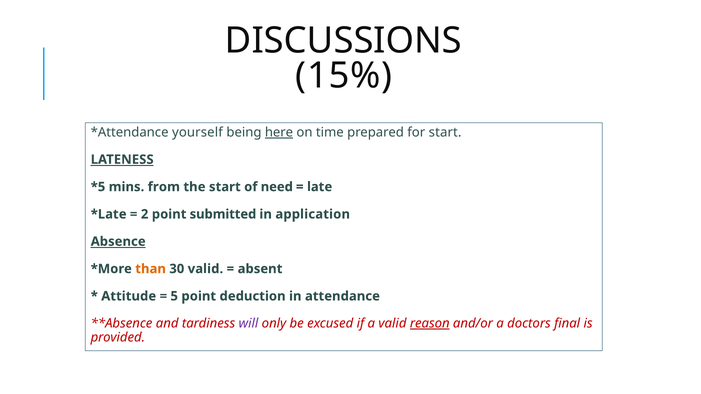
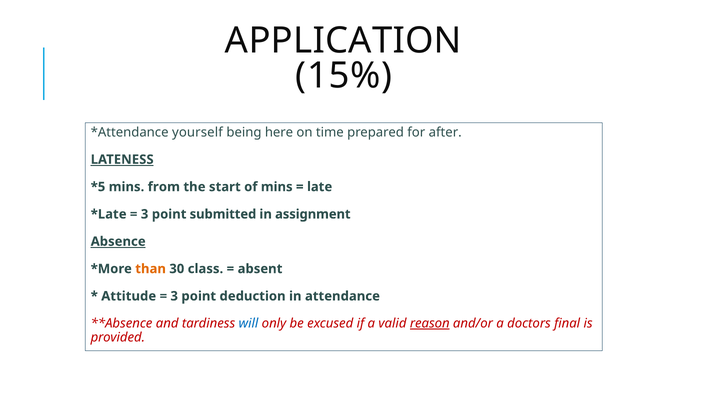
DISCUSSIONS: DISCUSSIONS -> APPLICATION (343, 41)
here underline: present -> none (279, 132)
for start: start -> after (445, 132)
of need: need -> mins (277, 187)
2: 2 -> 3 (145, 214)
application: application -> assignment (313, 214)
30 valid: valid -> class (205, 269)
5: 5 -> 3 (174, 296)
will colour: purple -> blue (248, 324)
